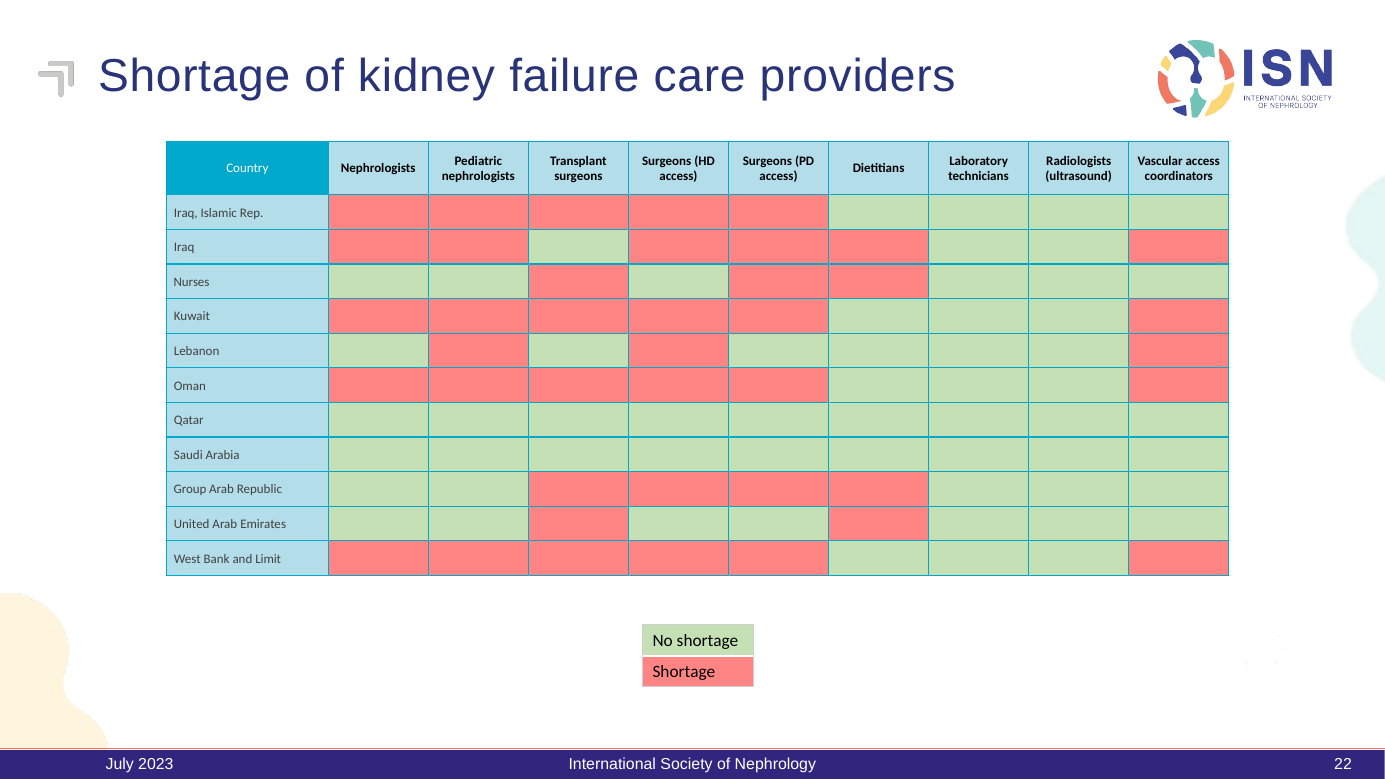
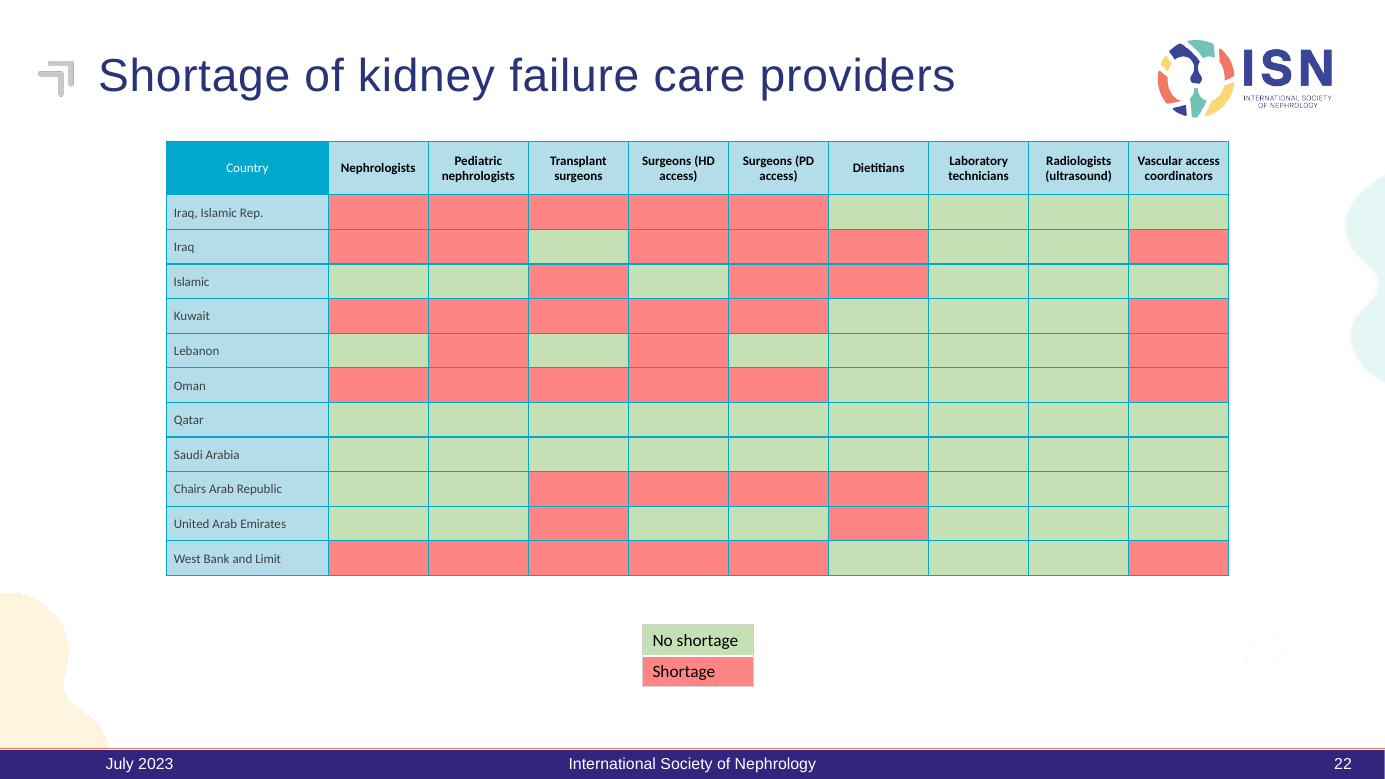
Nurses: Nurses -> Islamic (192, 282)
Group: Group -> Chairs (190, 490)
